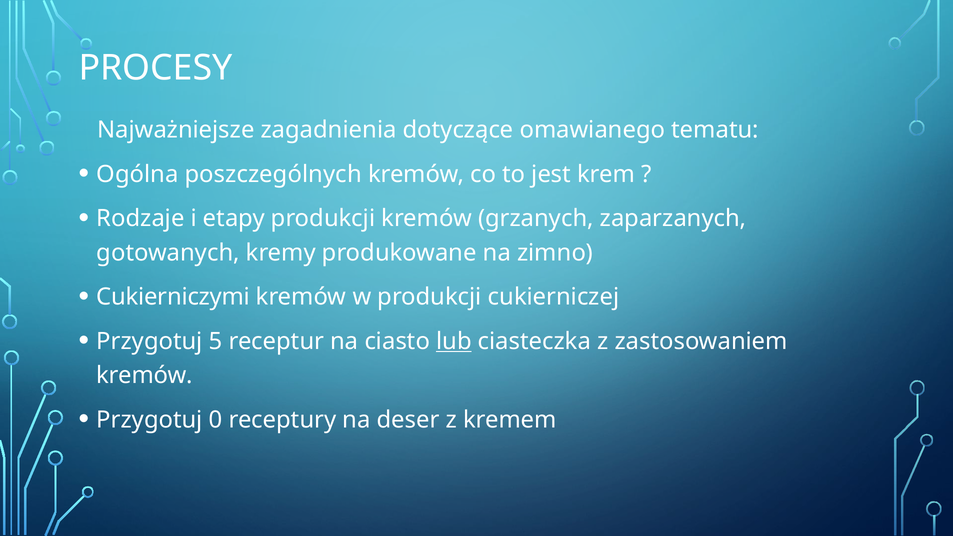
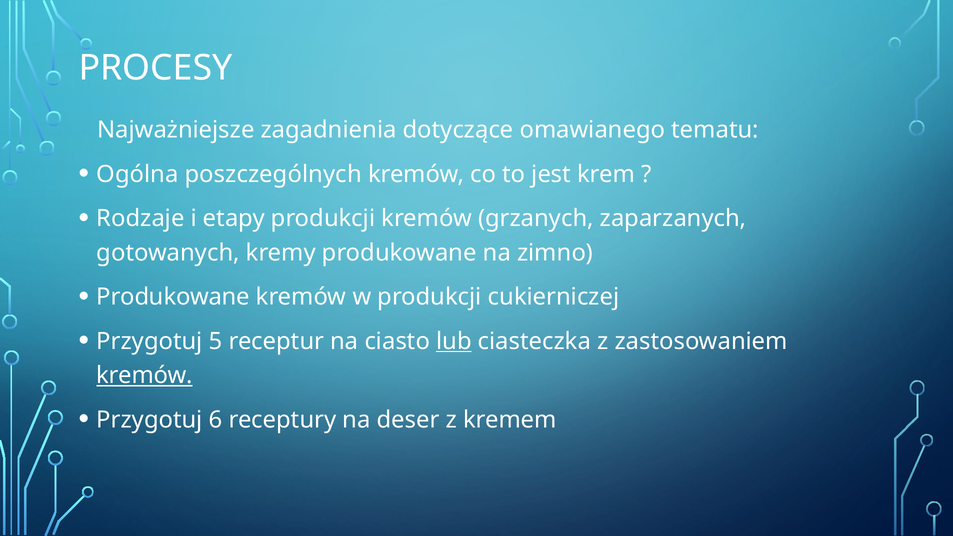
Cukierniczymi: Cukierniczymi -> Produkowane (173, 297)
kremów underline: none -> present (145, 376)
0: 0 -> 6 (216, 420)
